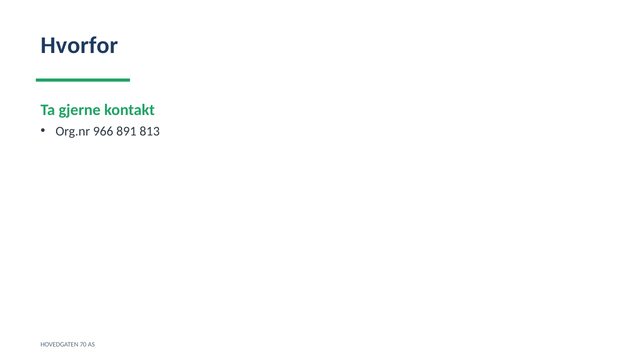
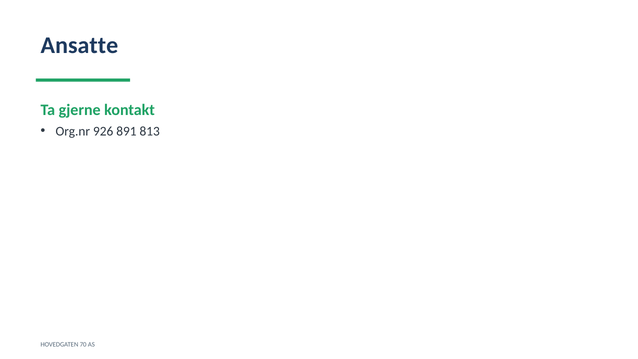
Hvorfor: Hvorfor -> Ansatte (79, 46)
966: 966 -> 926 (103, 131)
